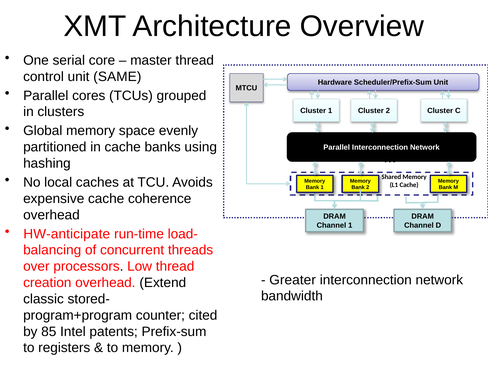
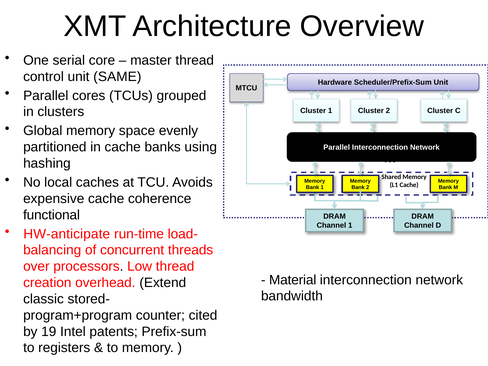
overhead: overhead -> functional (52, 215)
Greater: Greater -> Material (293, 280)
85: 85 -> 19 (49, 332)
